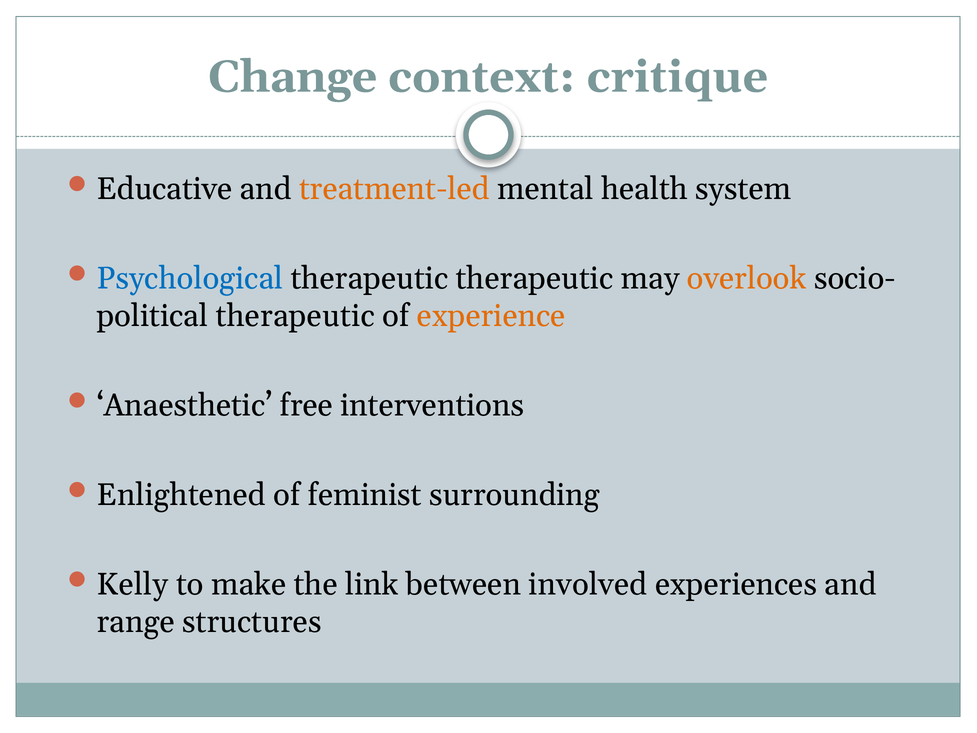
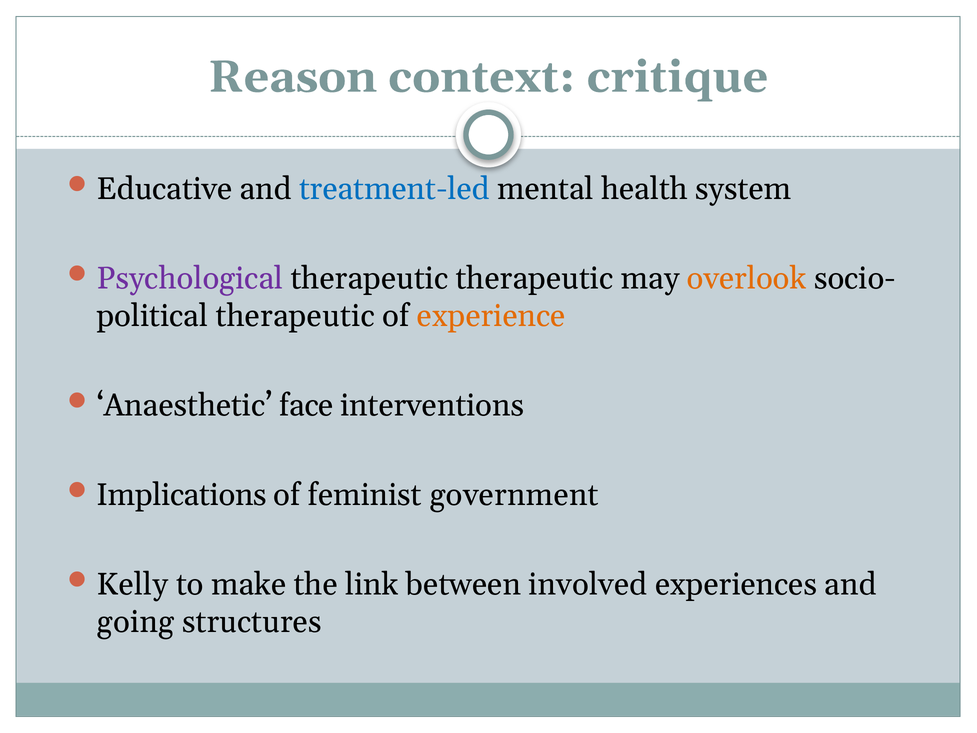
Change: Change -> Reason (293, 77)
treatment-led colour: orange -> blue (394, 189)
Psychological colour: blue -> purple (190, 278)
free: free -> face (306, 405)
Enlightened: Enlightened -> Implications (181, 495)
surrounding: surrounding -> government (514, 495)
range: range -> going (136, 622)
